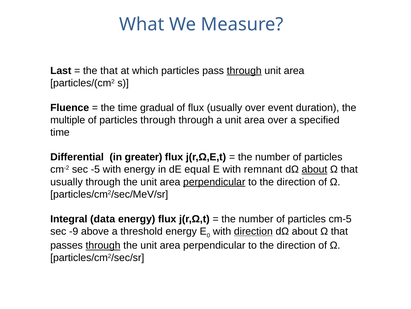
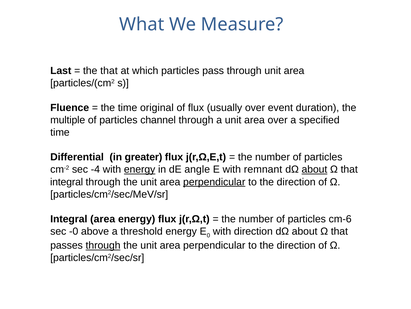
through underline: present -> none (244, 71)
gradual: gradual -> original (157, 108)
particles through: through -> channel (158, 120)
-5: -5 -> -4 (95, 169)
energy underline: none -> present (140, 169)
equal: equal -> angle (197, 169)
usually: usually -> integral (67, 182)
Integral data: data -> area (103, 219)
cm-5: cm-5 -> cm-6 (340, 219)
-9: -9 -> -0 (74, 231)
direction underline: present -> none (253, 231)
